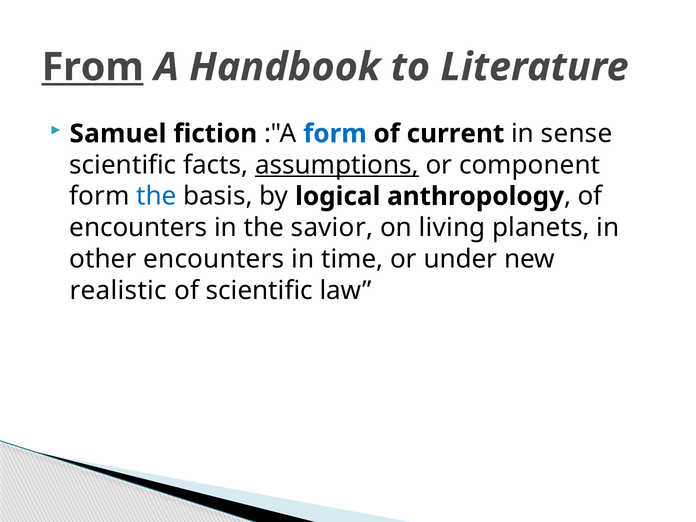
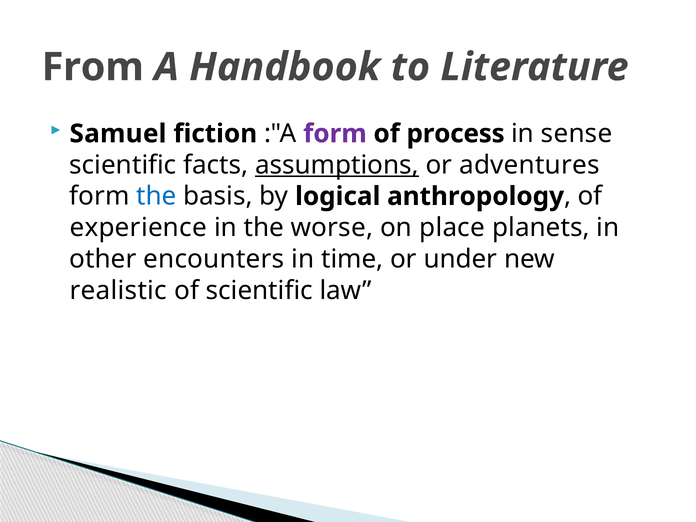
From underline: present -> none (93, 67)
form colour: blue -> purple (335, 134)
current: current -> process (456, 134)
component: component -> adventures (530, 165)
encounters: encounters -> experience (138, 228)
savior: savior -> worse (332, 228)
living: living -> place (452, 228)
